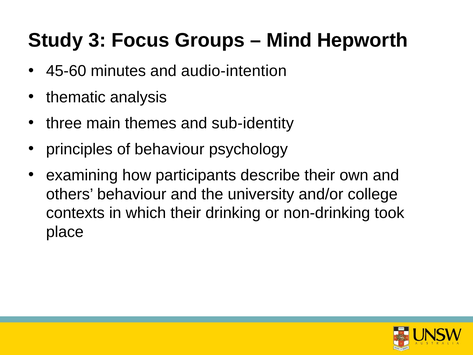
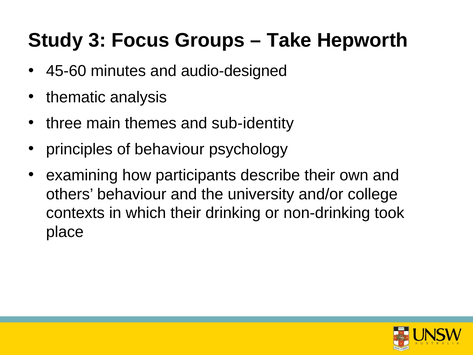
Mind: Mind -> Take (289, 40)
audio-intention: audio-intention -> audio-designed (234, 71)
